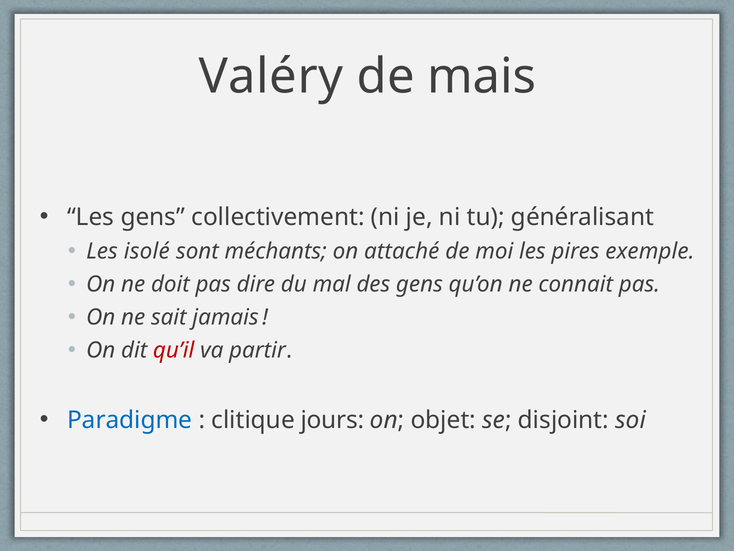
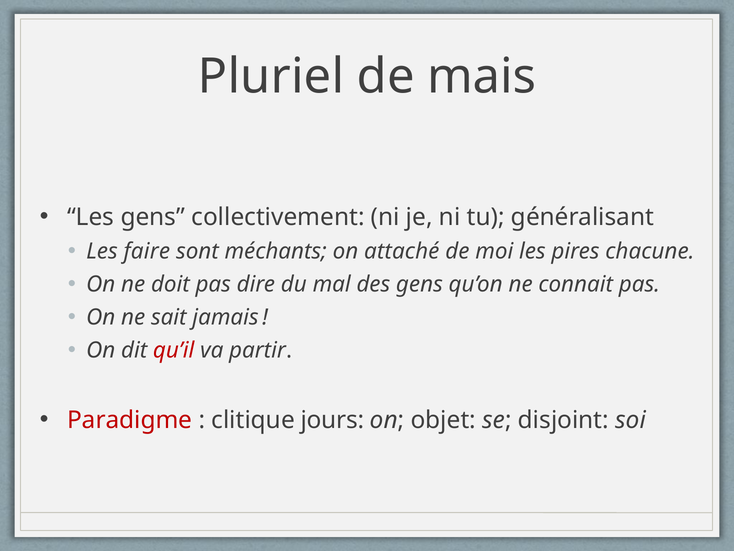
Valéry: Valéry -> Pluriel (271, 77)
isolé: isolé -> faire (147, 251)
exemple: exemple -> chacune (650, 251)
Paradigme colour: blue -> red (130, 420)
